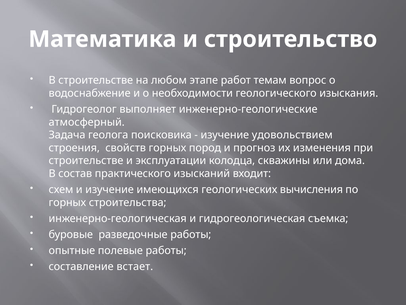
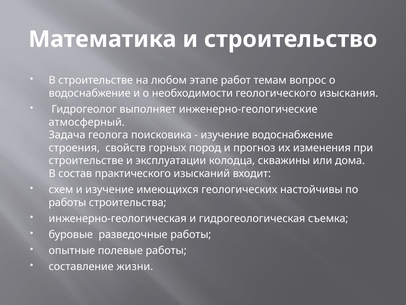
изучение удовольствием: удовольствием -> водоснабжение (292, 135)
вычисления: вычисления -> настойчивы (311, 189)
горных: горных -> работы (67, 202)
встает: встает -> жизни (135, 266)
